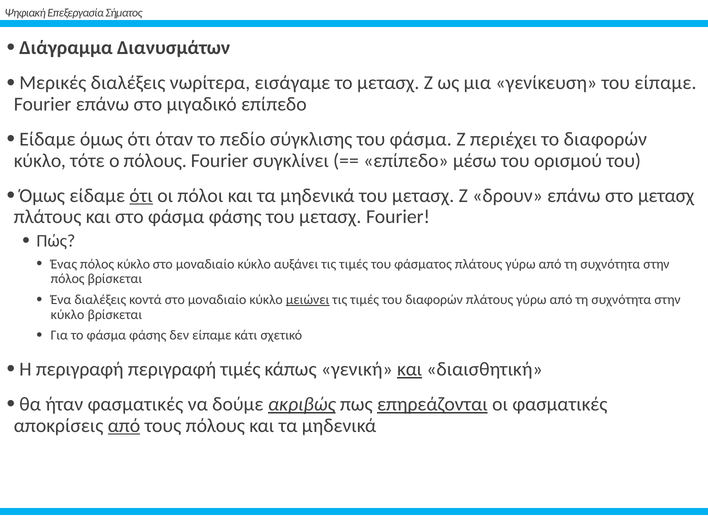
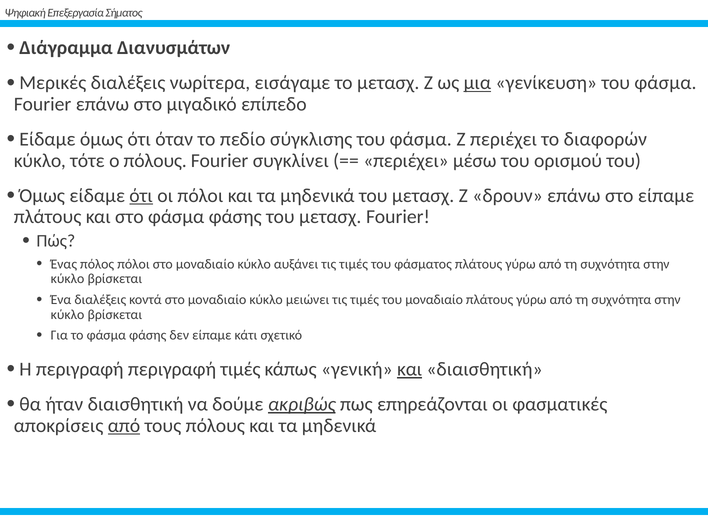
μια underline: none -> present (477, 83)
γενίκευση του είπαμε: είπαμε -> φάσμα (665, 83)
επίπεδο: επίπεδο -> περιέχει (406, 161)
στο μετασχ: μετασχ -> είπαμε (666, 196)
πόλος κύκλο: κύκλο -> πόλοι (133, 264)
πόλος: πόλος -> κύκλο (67, 279)
μειώνει underline: present -> none (308, 300)
του διαφορών: διαφορών -> μοναδιαίο (434, 300)
ήταν φασματικές: φασματικές -> διαισθητική (136, 404)
επηρεάζονται underline: present -> none (432, 404)
